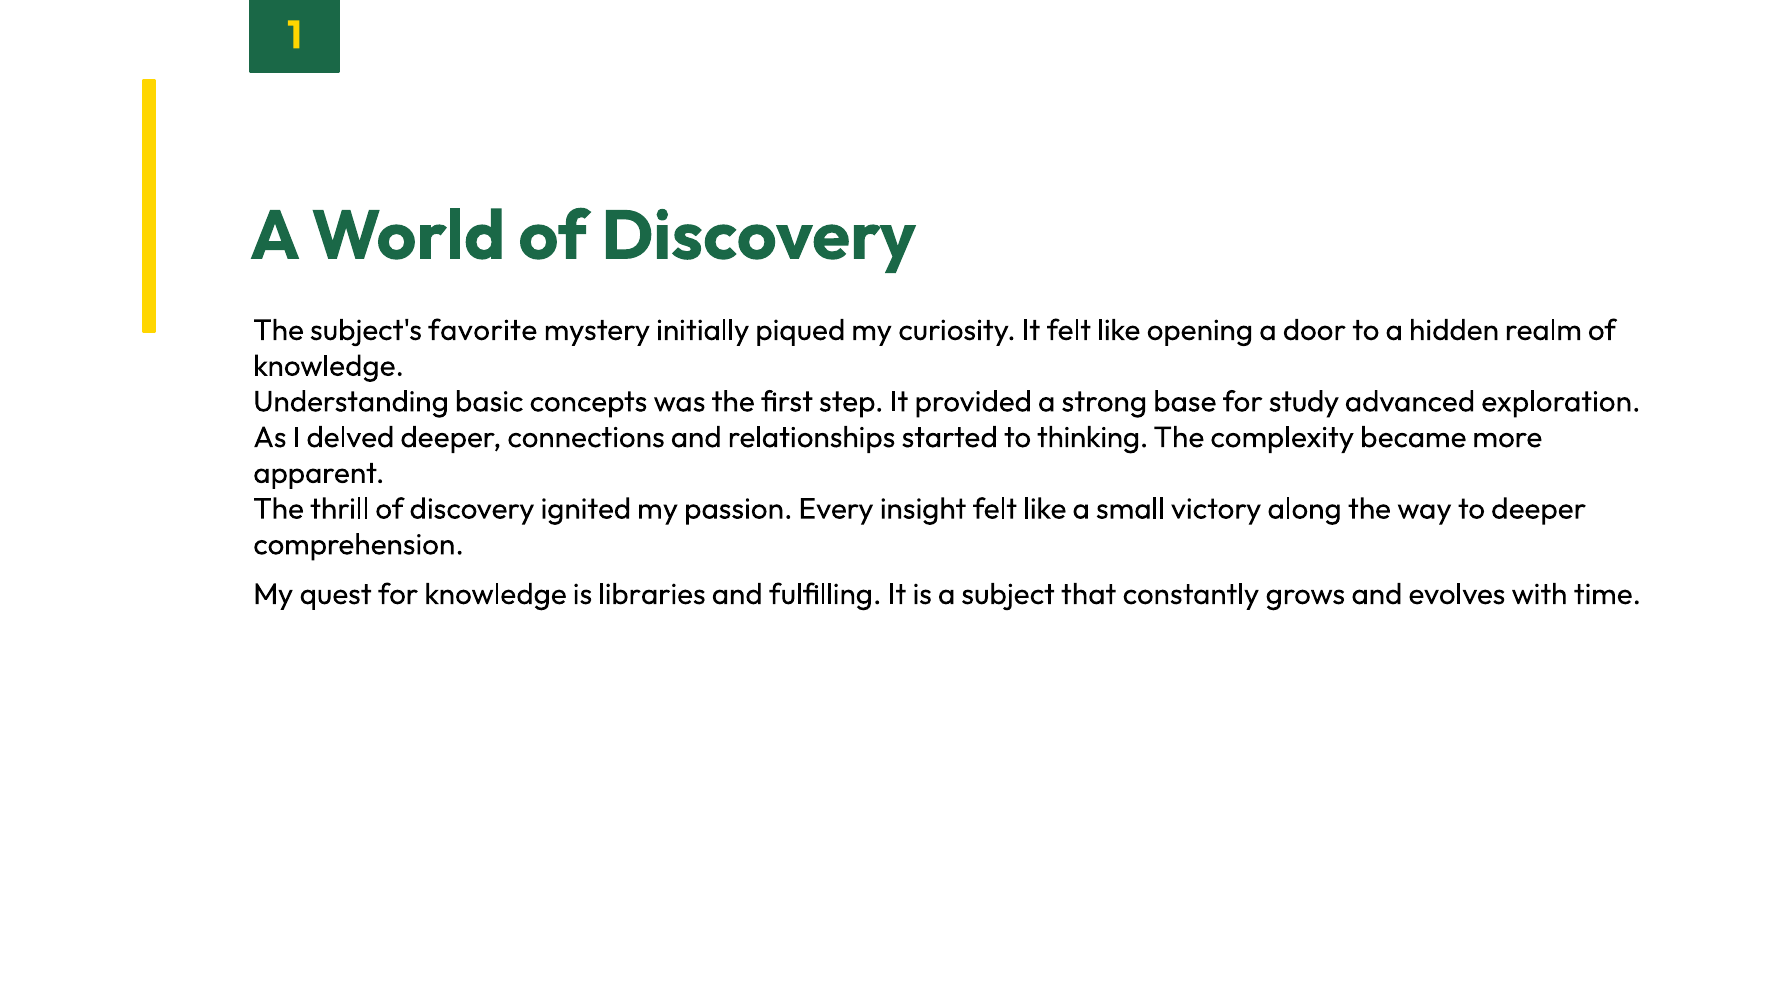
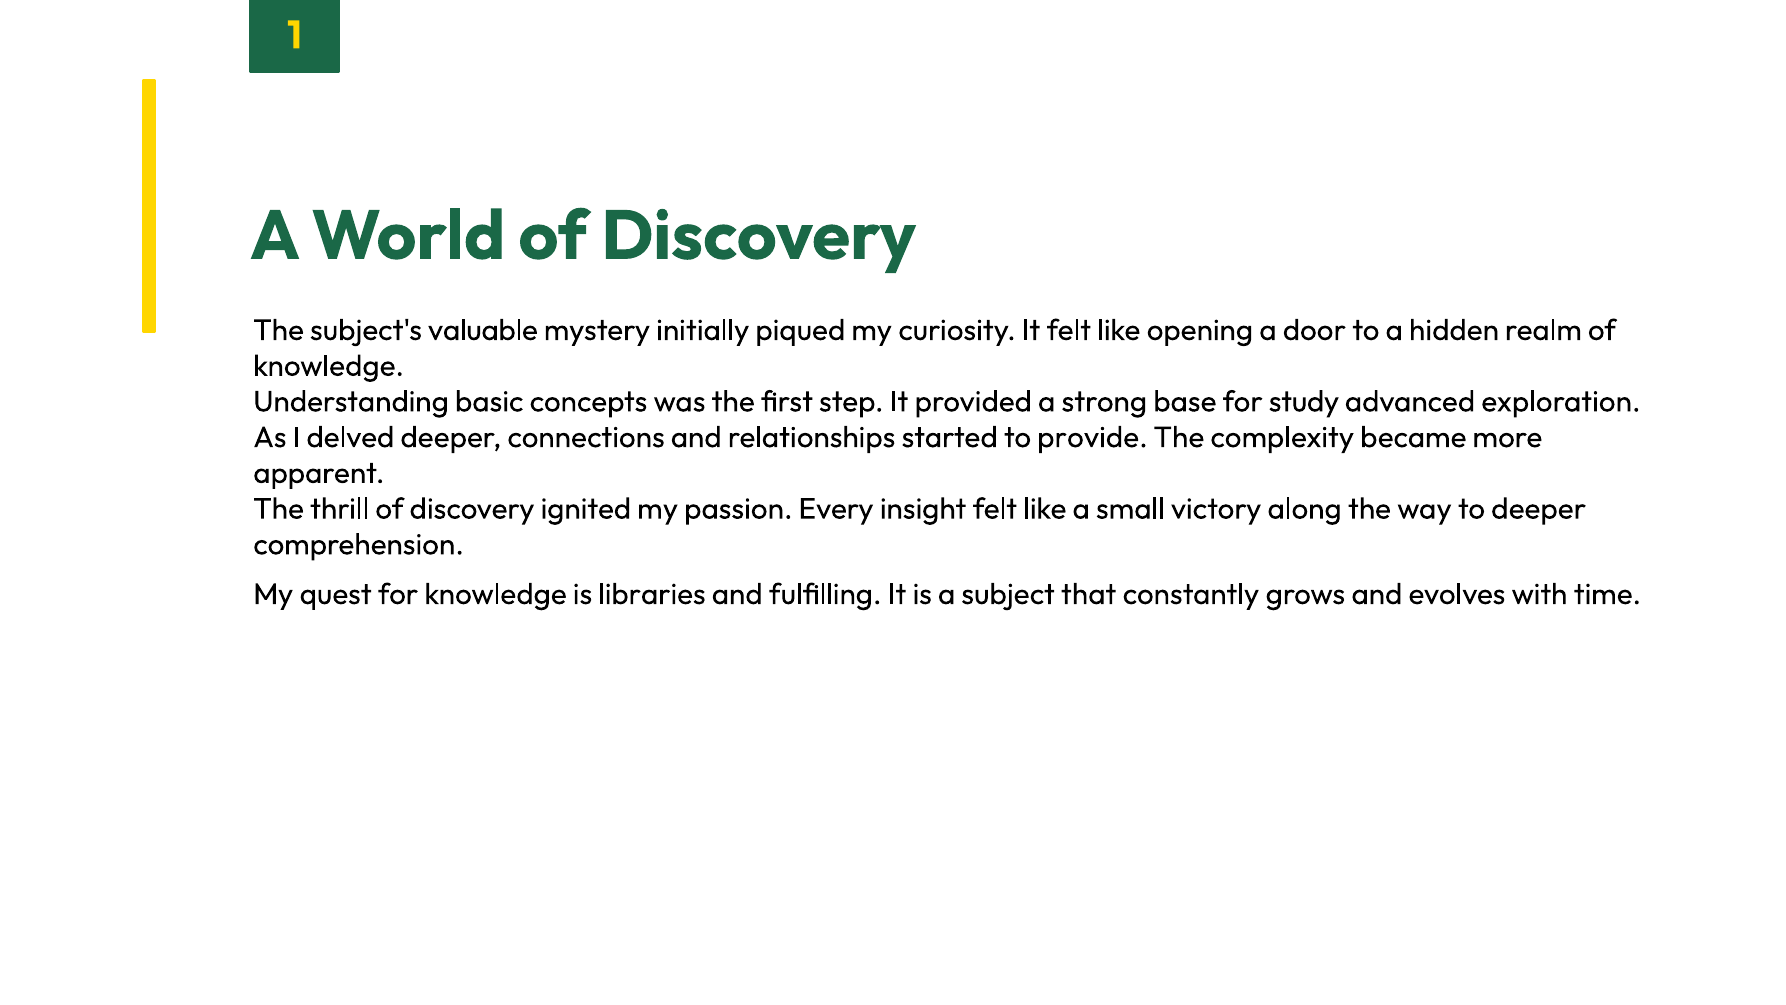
favorite: favorite -> valuable (483, 330)
thinking: thinking -> provide (1092, 437)
